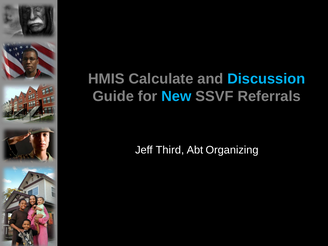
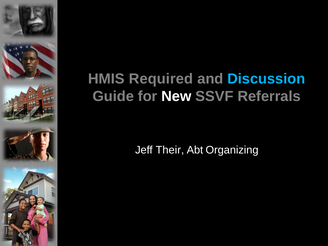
Calculate: Calculate -> Required (161, 79)
New colour: light blue -> white (176, 96)
Third: Third -> Their (170, 150)
